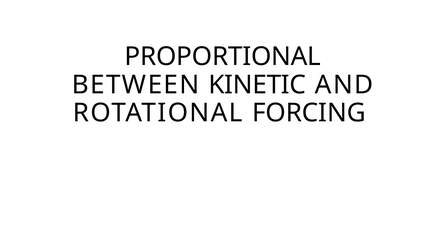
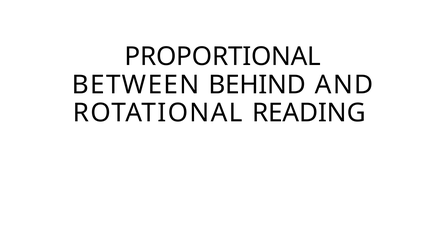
KINETIC: KINETIC -> BEHIND (257, 85)
FORCING: FORCING -> READING (309, 113)
